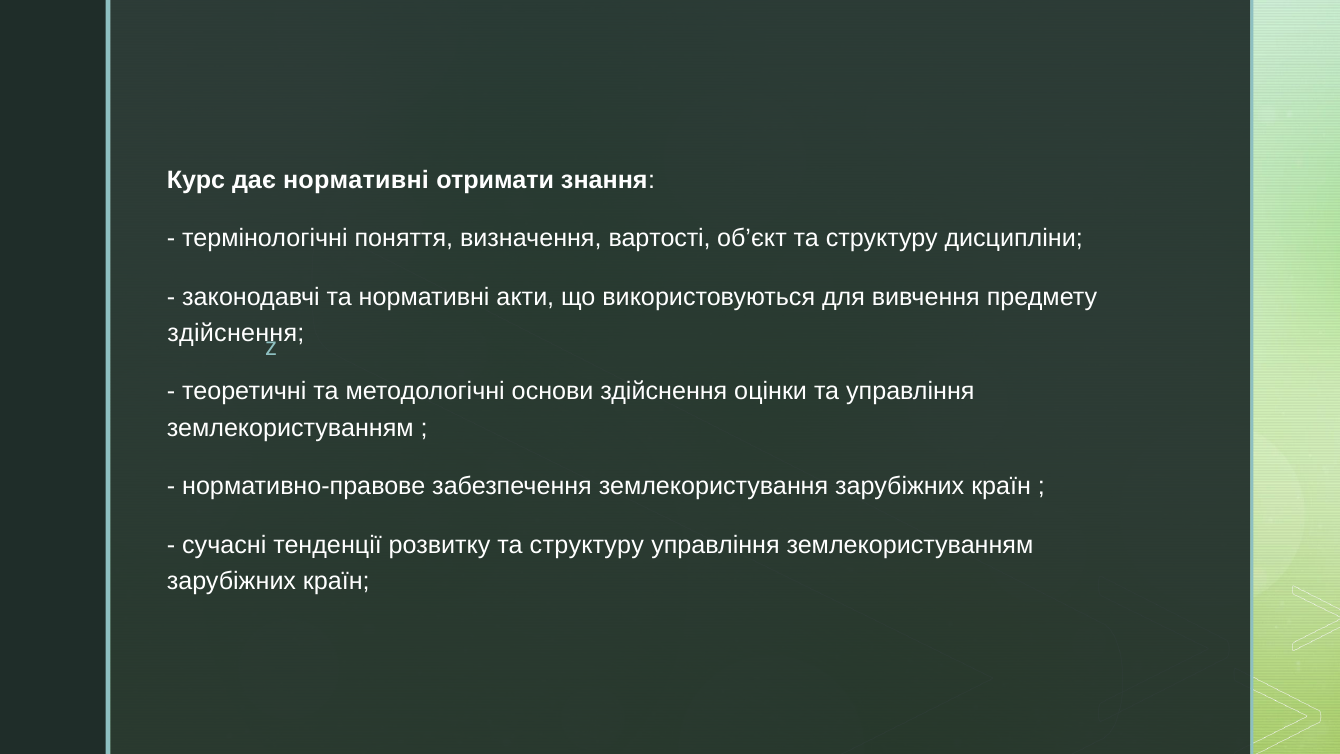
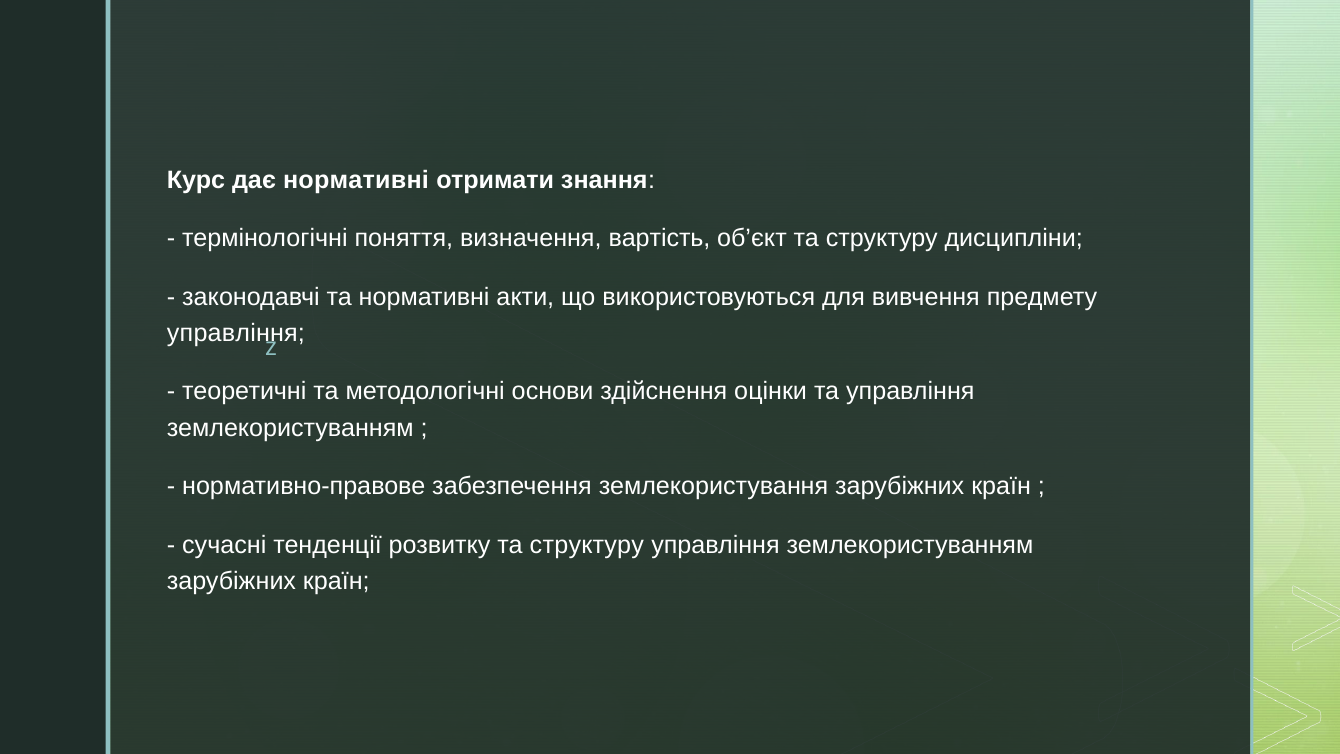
вартості: вартості -> вартість (659, 238)
здійснення: здійснення -> управління (236, 333)
